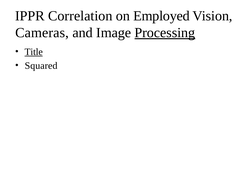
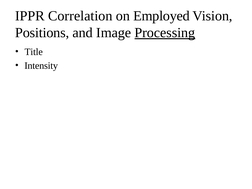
Cameras: Cameras -> Positions (42, 33)
Title underline: present -> none (34, 52)
Squared: Squared -> Intensity (41, 66)
